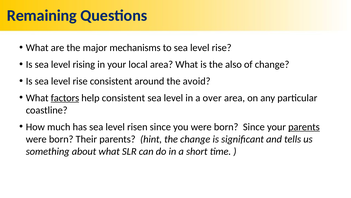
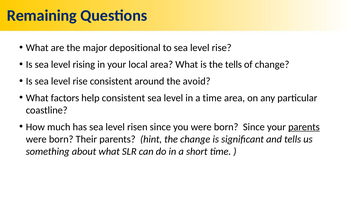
mechanisms: mechanisms -> depositional (135, 48)
the also: also -> tells (234, 64)
factors underline: present -> none (65, 98)
a over: over -> time (212, 98)
